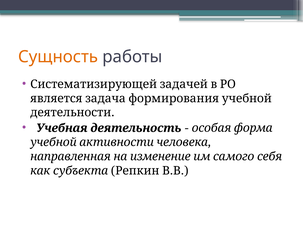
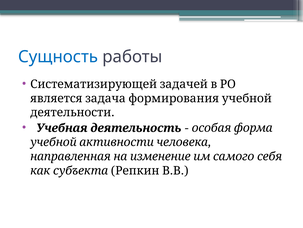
Сущность colour: orange -> blue (58, 57)
